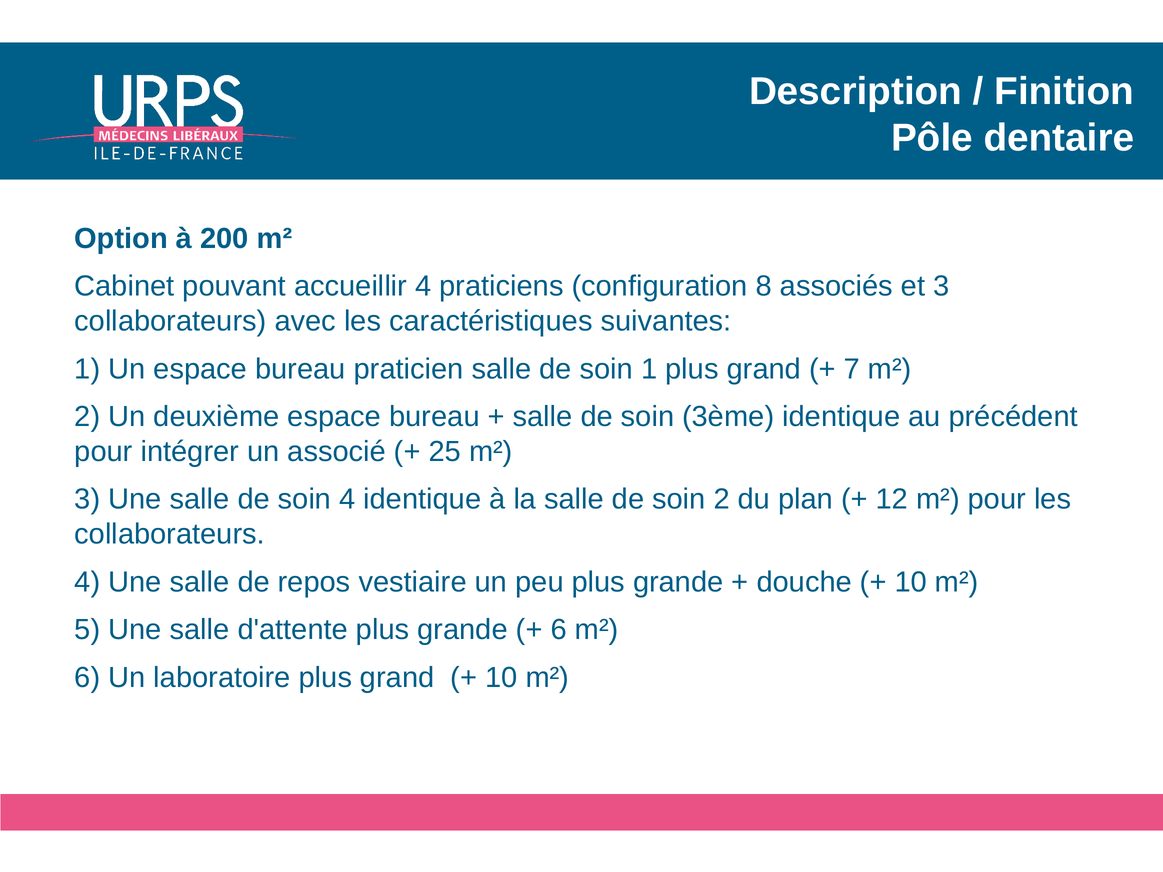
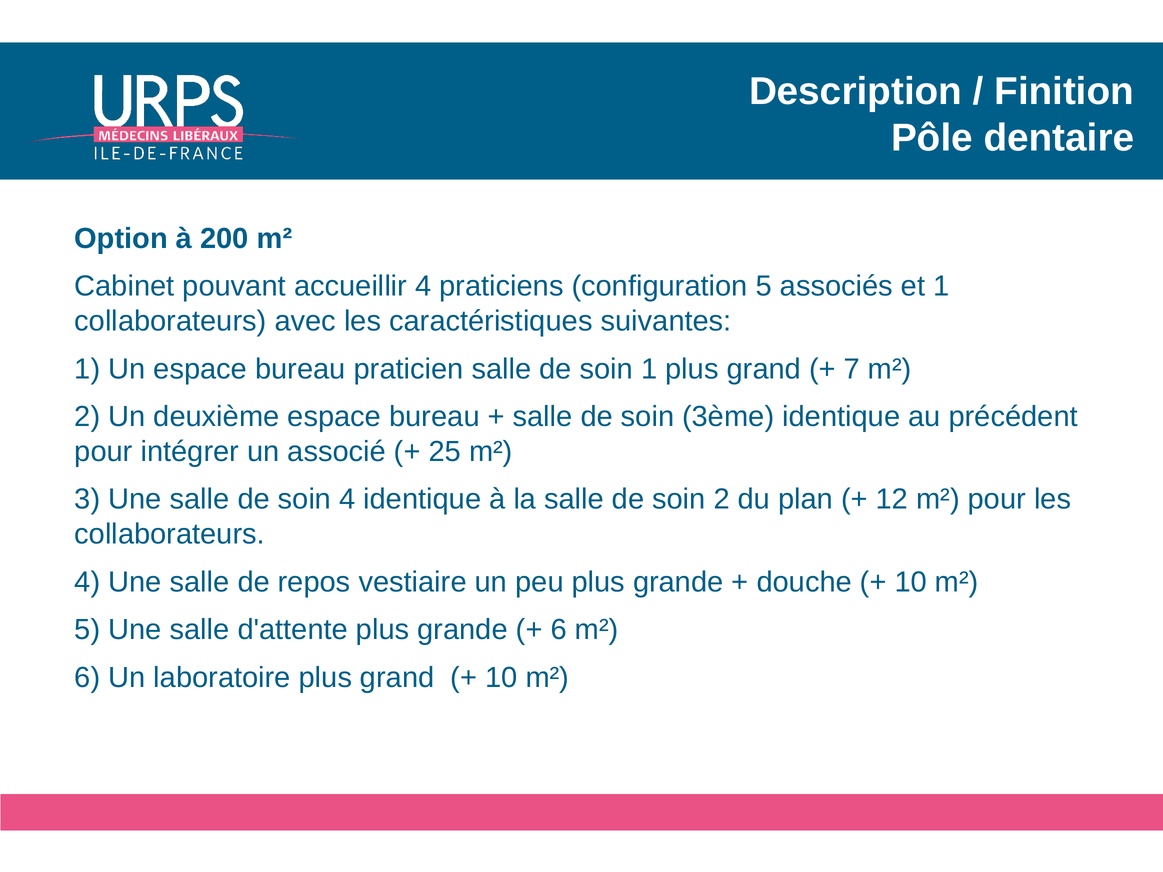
configuration 8: 8 -> 5 (764, 286)
et 3: 3 -> 1 (941, 286)
